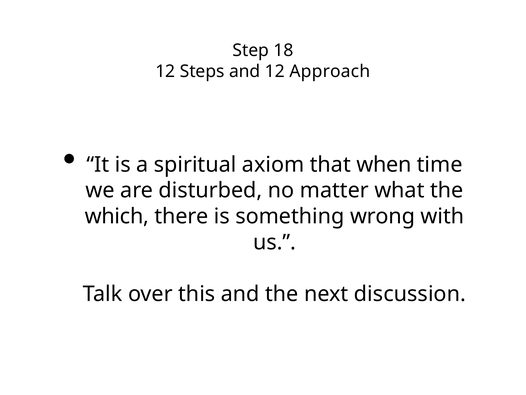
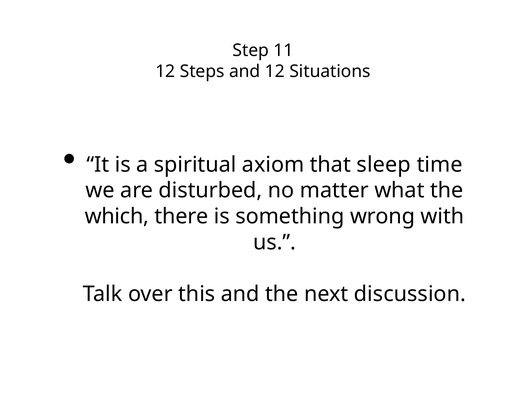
18: 18 -> 11 (283, 50)
Approach: Approach -> Situations (330, 71)
when: when -> sleep (384, 164)
